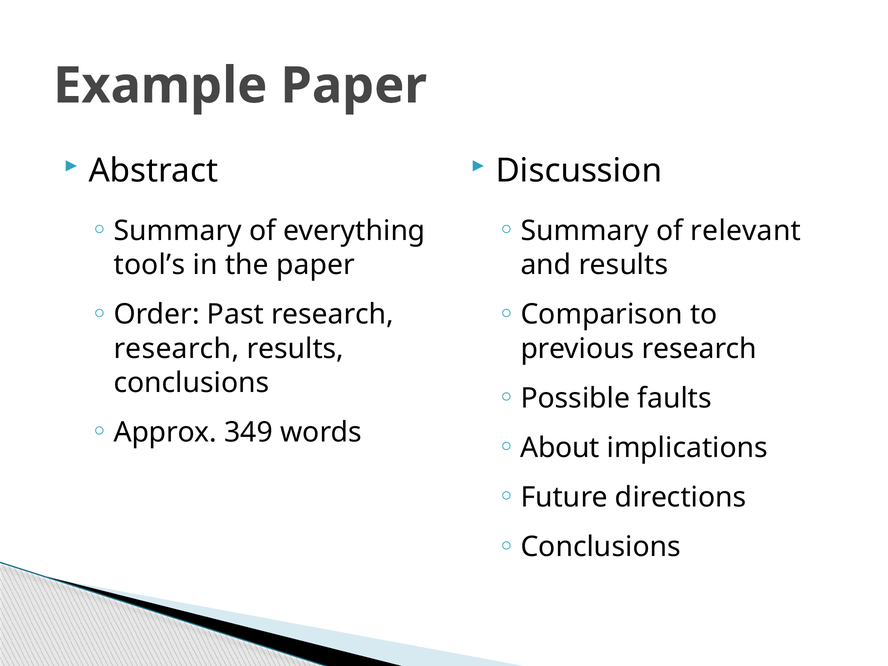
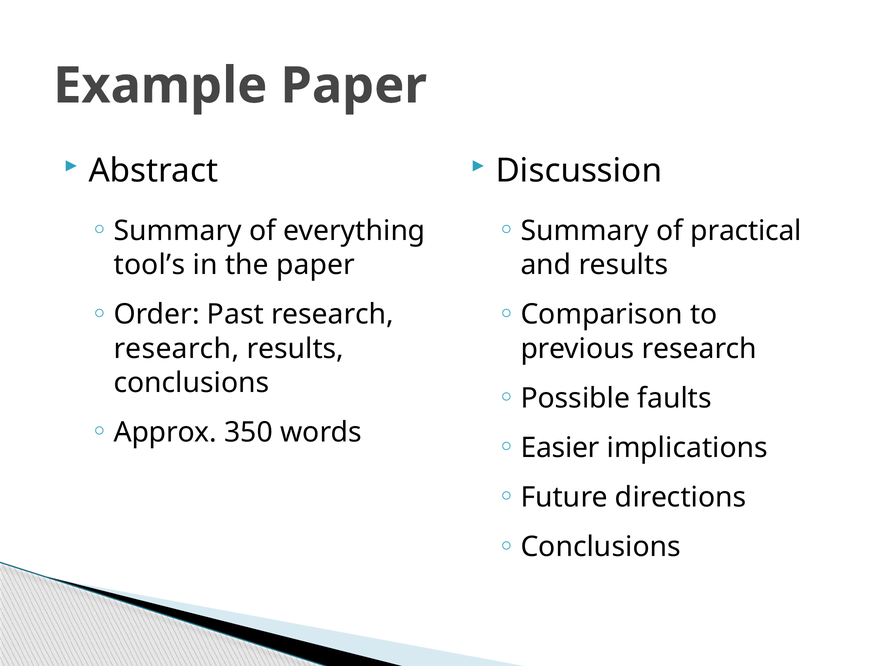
relevant: relevant -> practical (746, 231)
349: 349 -> 350 (249, 432)
About: About -> Easier (560, 448)
